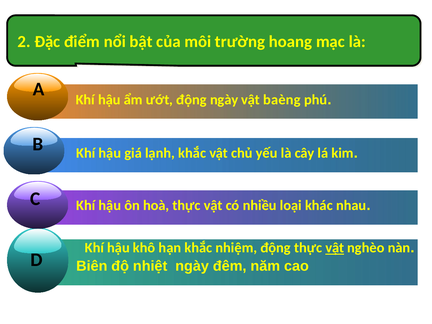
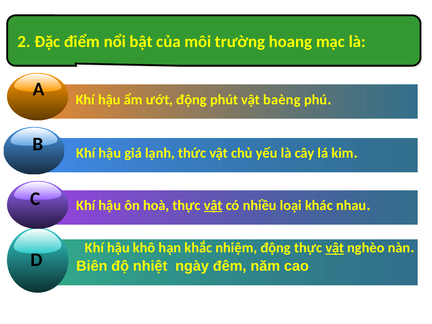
động ngày: ngày -> phút (224, 100)
lạnh khắc: khắc -> thức (192, 153)
vật underline: none -> present (213, 205)
